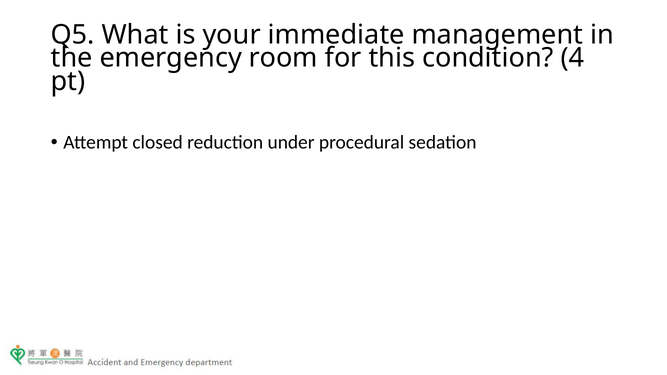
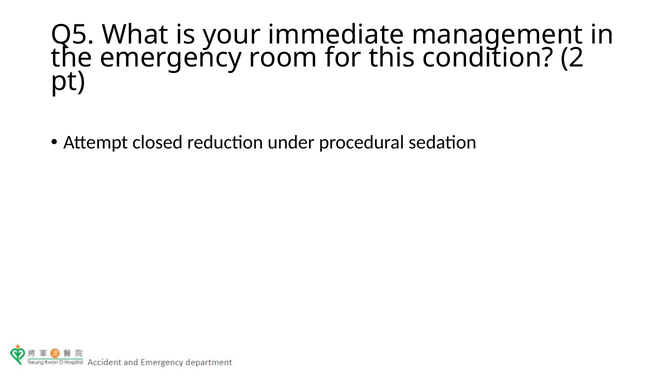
4: 4 -> 2 (572, 58)
